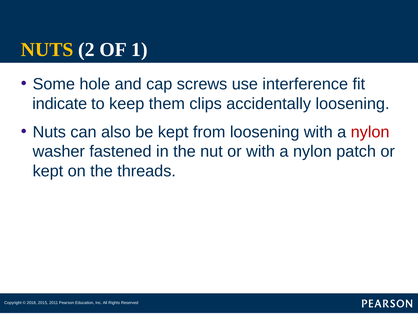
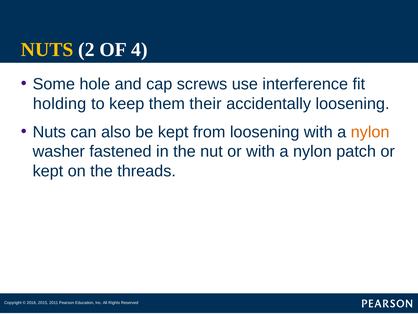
1: 1 -> 4 (139, 50)
indicate: indicate -> holding (60, 104)
clips: clips -> their (206, 104)
nylon colour: red -> orange (370, 132)
